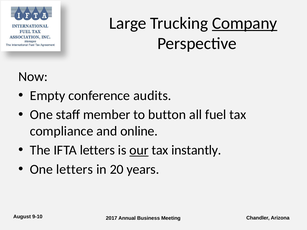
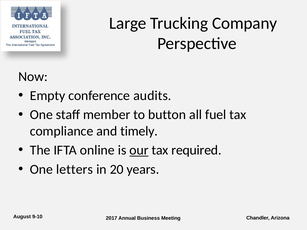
Company underline: present -> none (245, 23)
online: online -> timely (139, 131)
IFTA letters: letters -> online (97, 150)
instantly: instantly -> required (196, 150)
